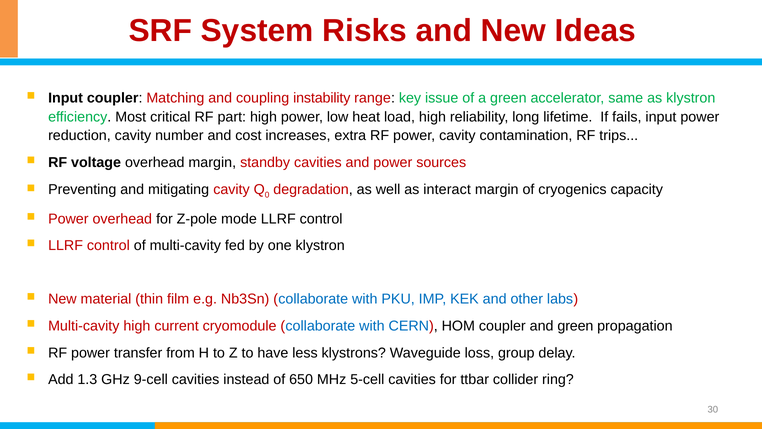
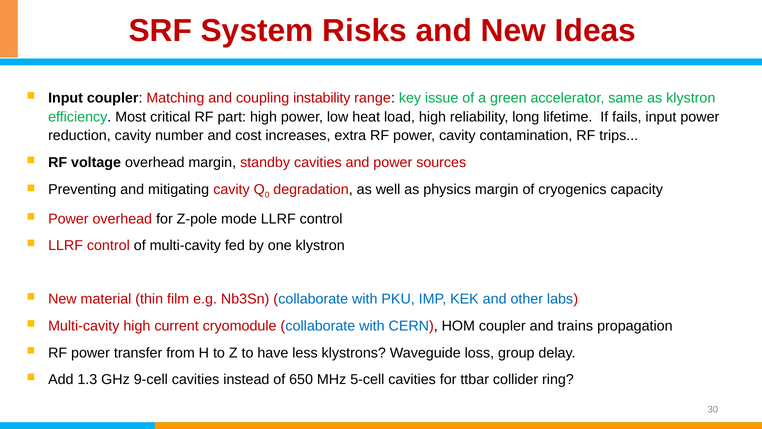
interact: interact -> physics (447, 189)
and green: green -> trains (575, 326)
